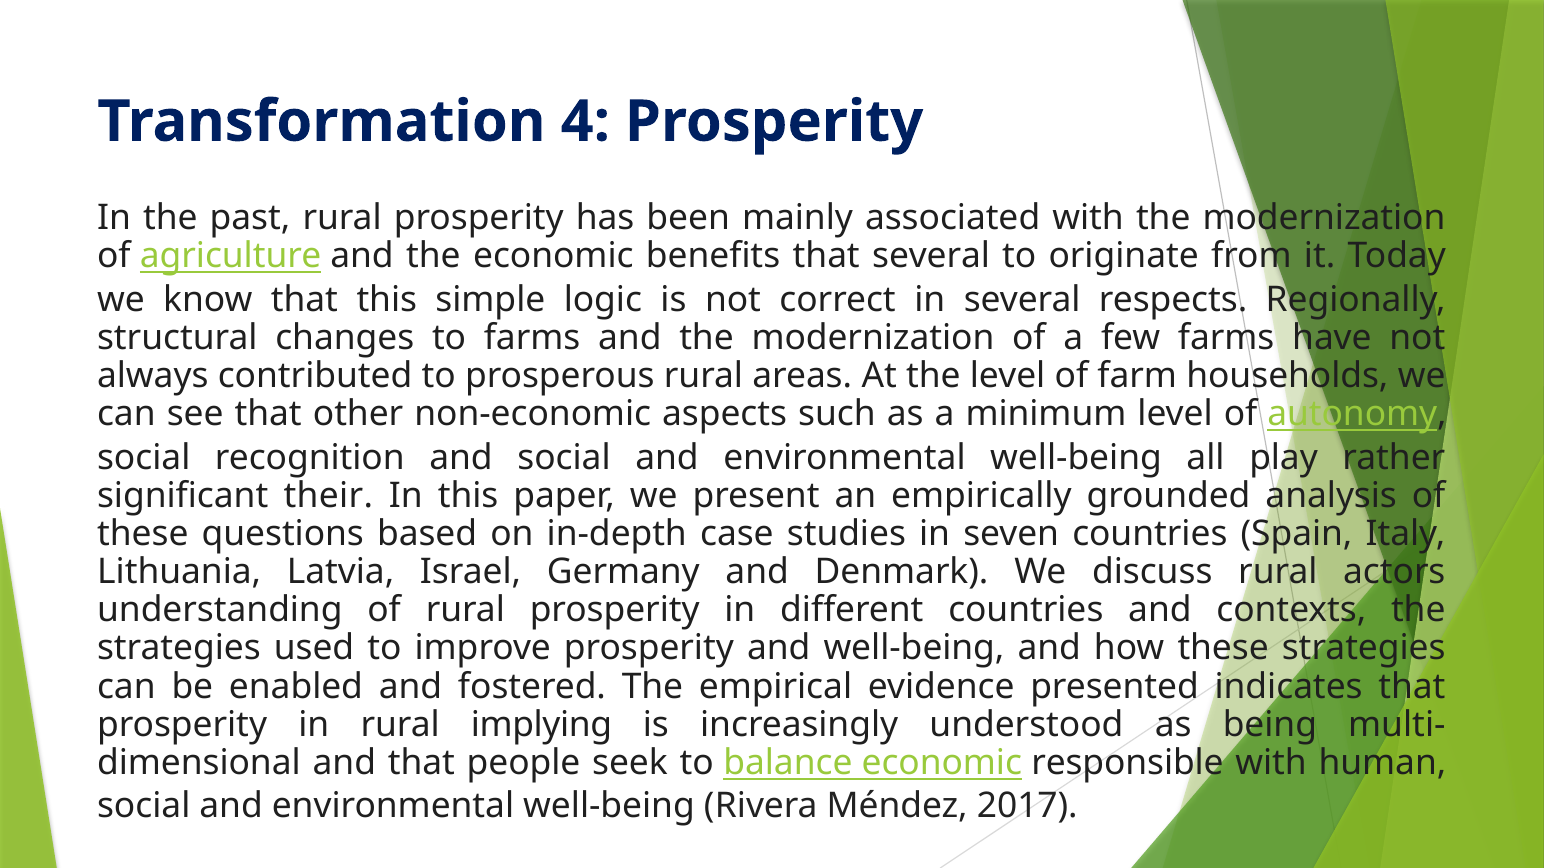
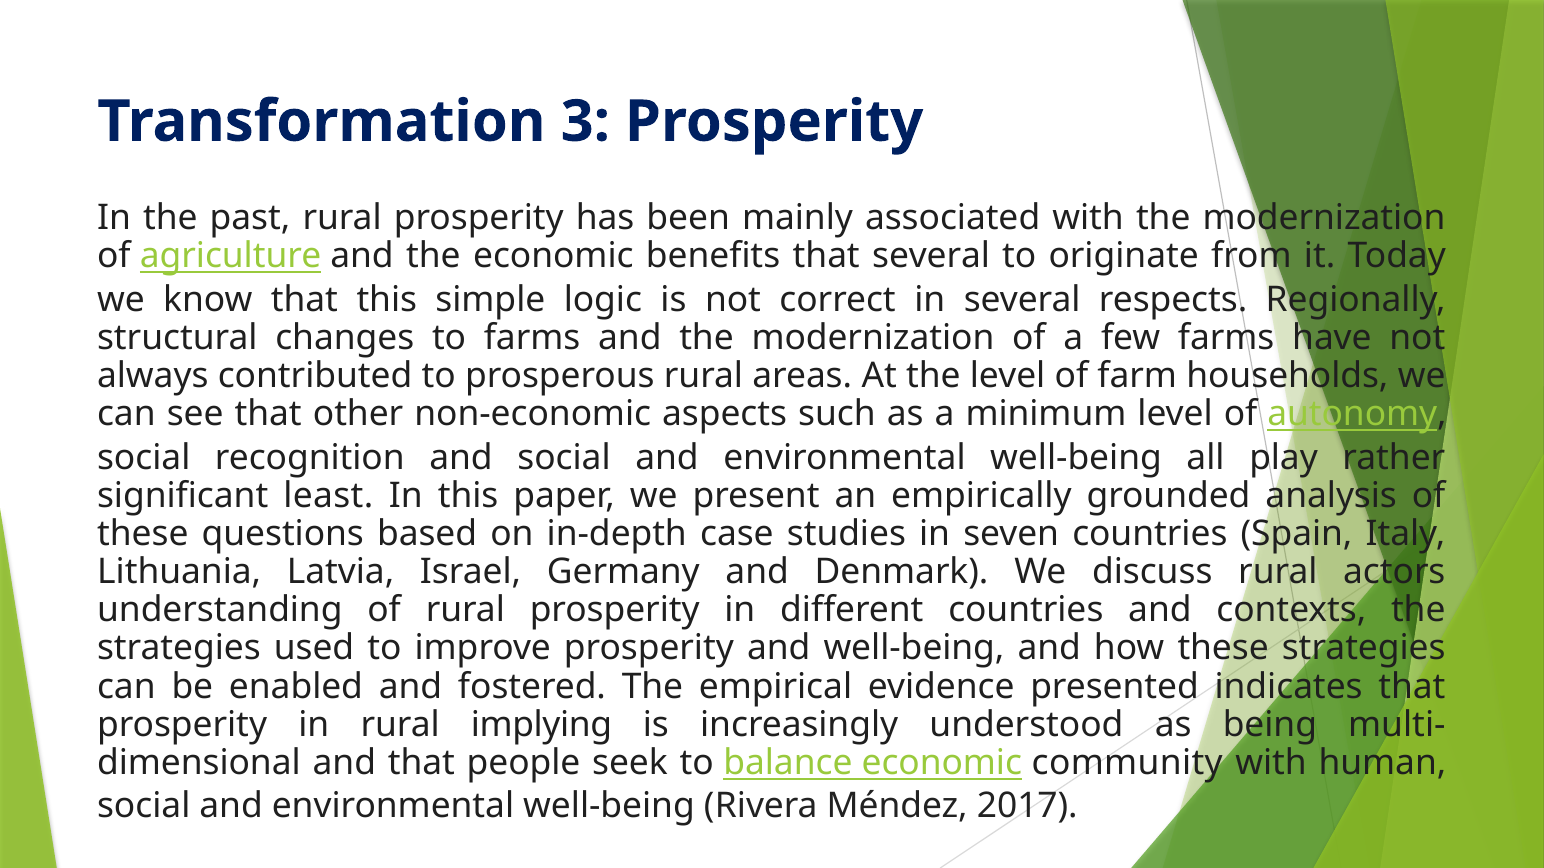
4: 4 -> 3 (585, 122)
their: their -> least (328, 496)
responsible: responsible -> community (1127, 763)
